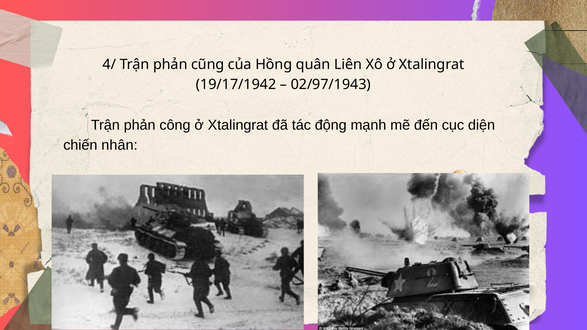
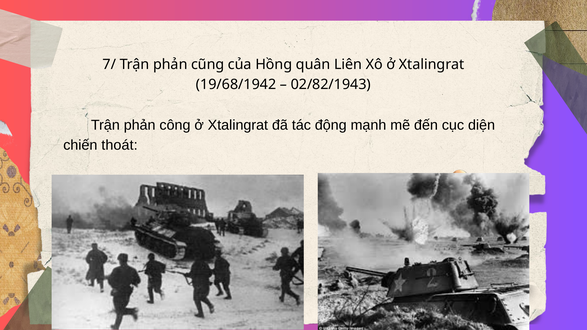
4/: 4/ -> 7/ (109, 64)
19/17/1942: 19/17/1942 -> 19/68/1942 (236, 84)
02/97/1943: 02/97/1943 -> 02/82/1943 (331, 84)
nhân: nhân -> thoát (120, 145)
